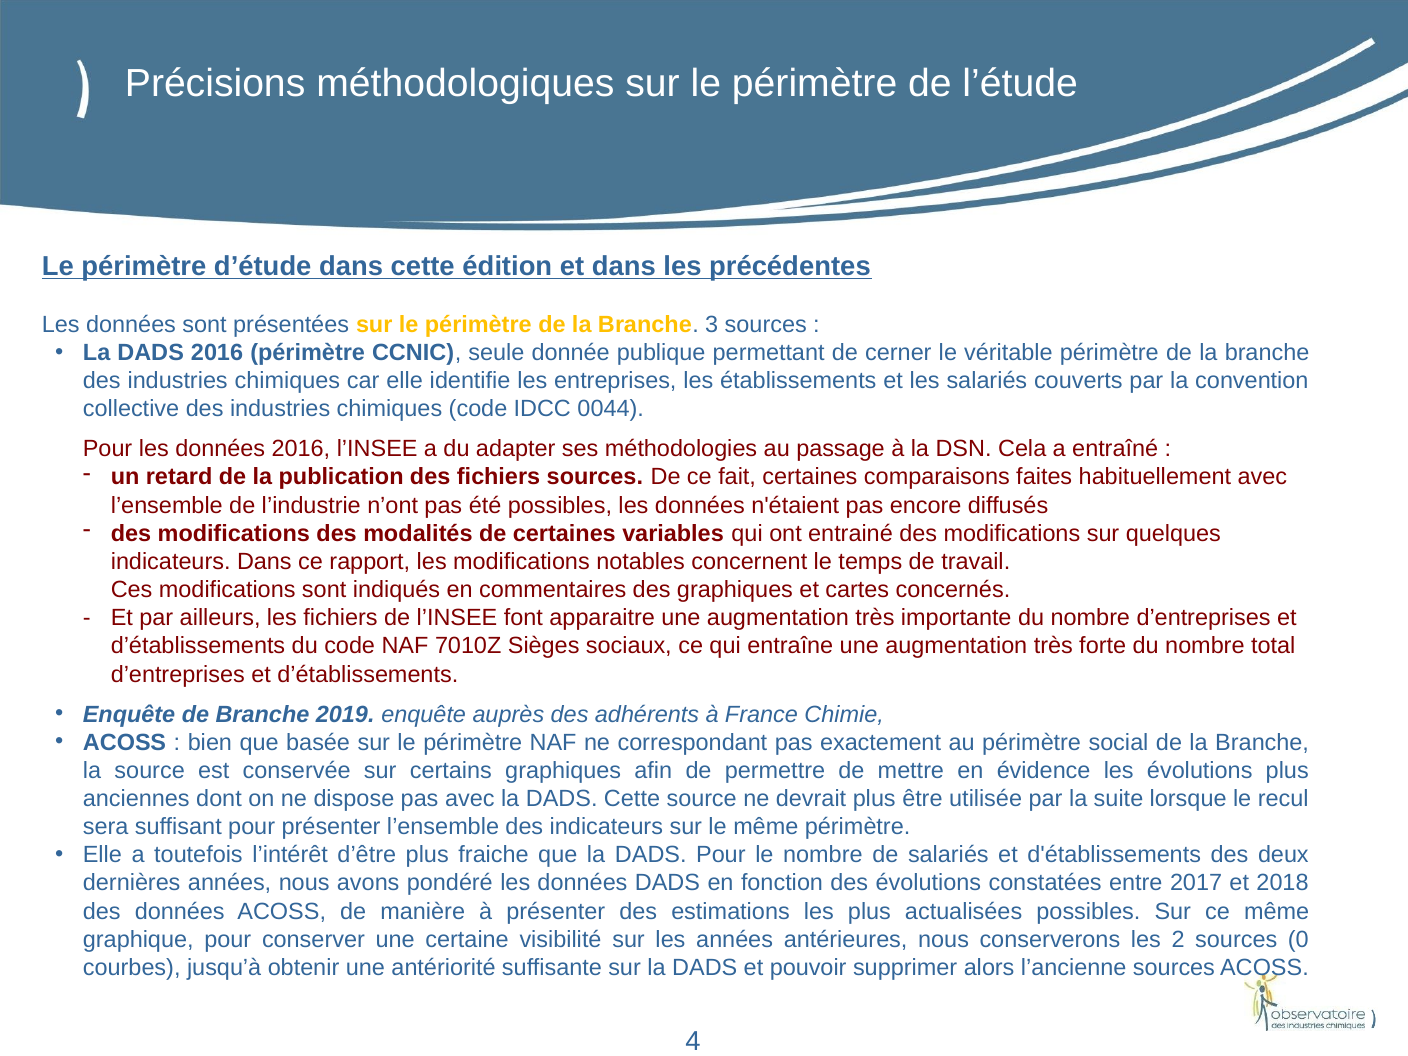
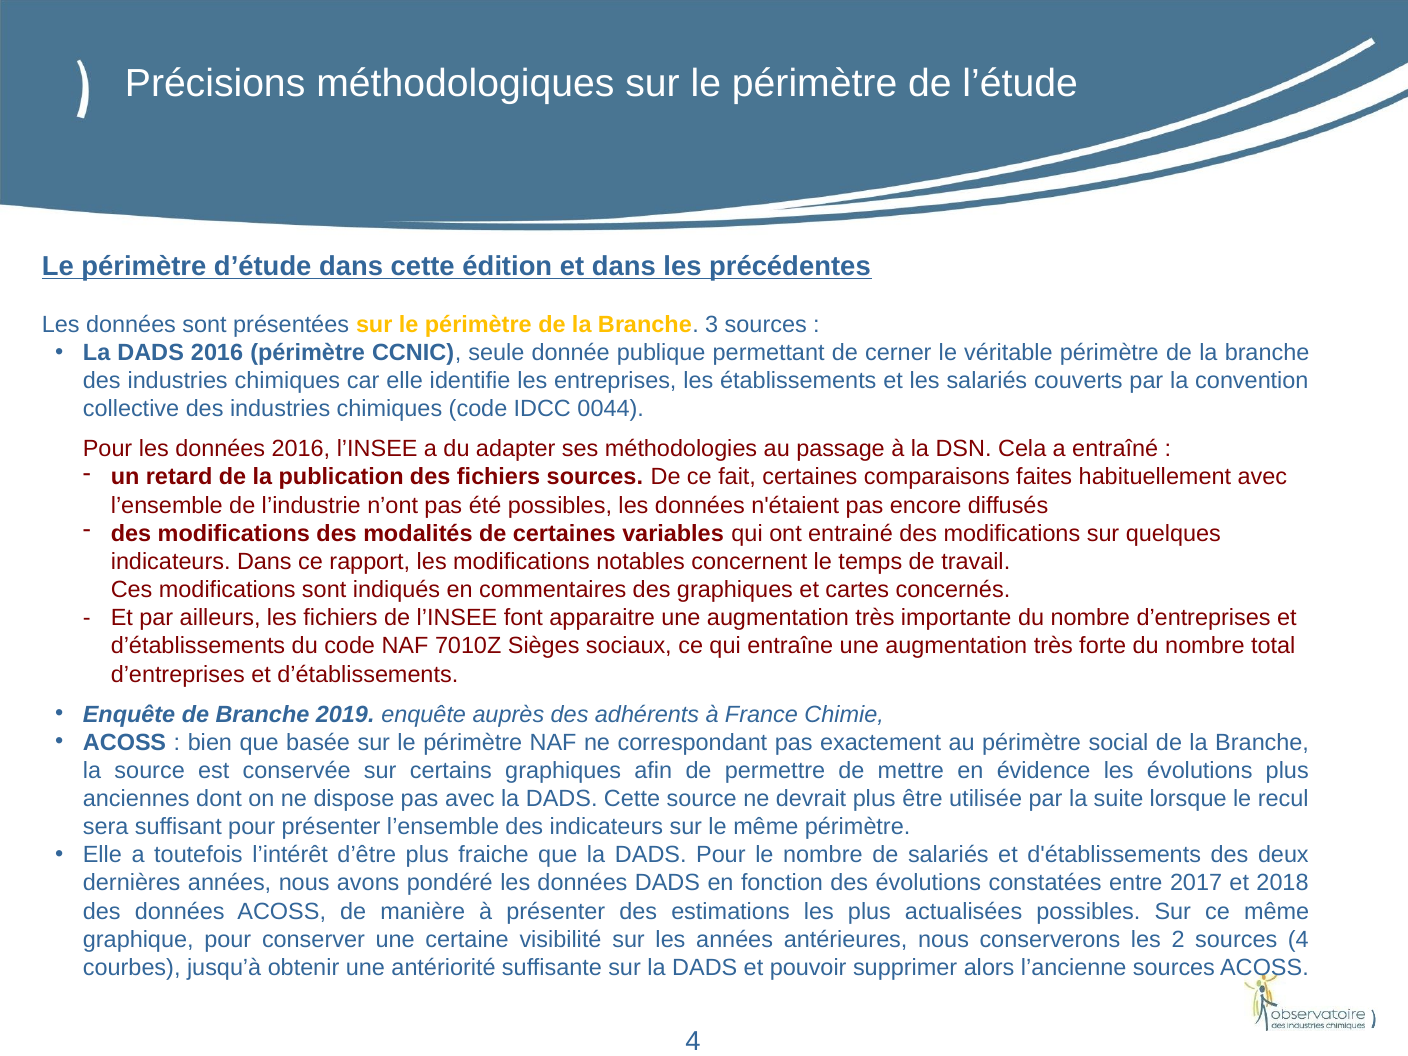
sources 0: 0 -> 4 (1298, 940)
